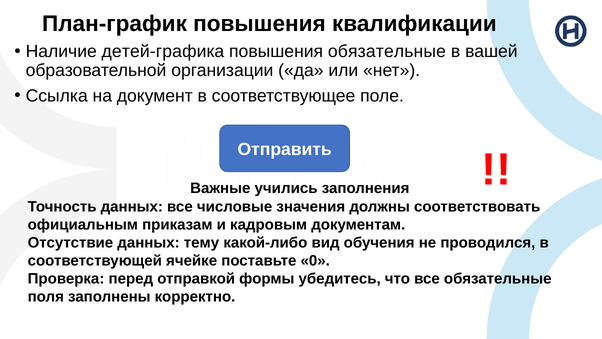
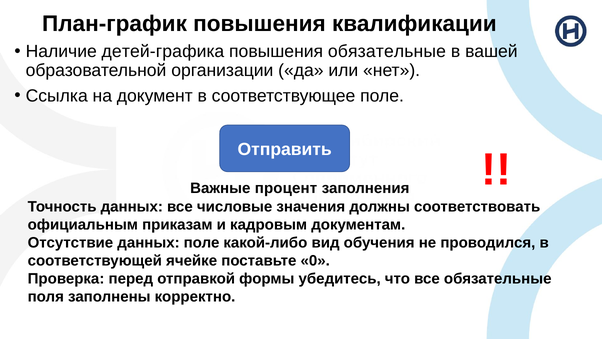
учились: учились -> процент (286, 188)
данных тему: тему -> поле (202, 242)
